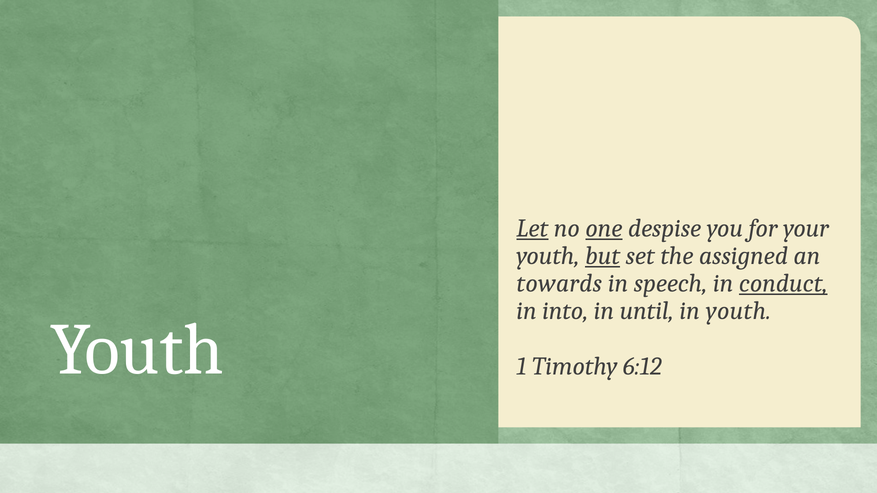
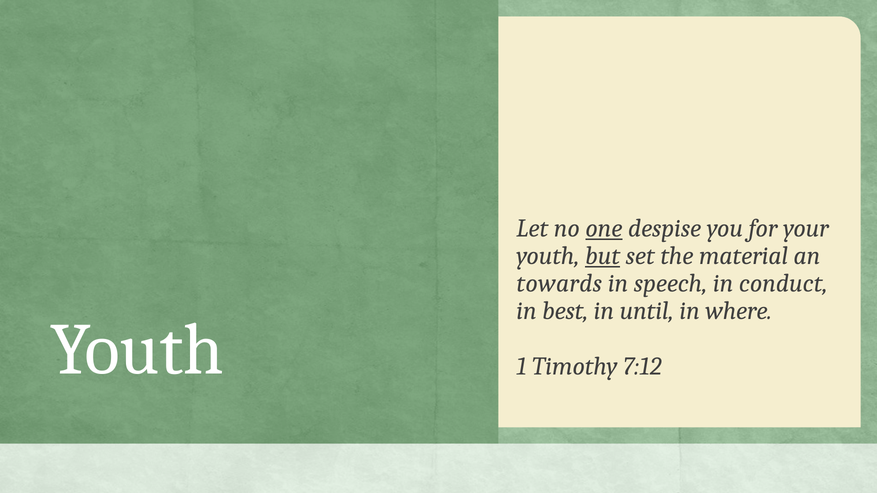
Let underline: present -> none (532, 228)
assigned: assigned -> material (744, 256)
conduct underline: present -> none (783, 284)
into: into -> best (565, 311)
in youth: youth -> where (739, 311)
6:12: 6:12 -> 7:12 (642, 366)
